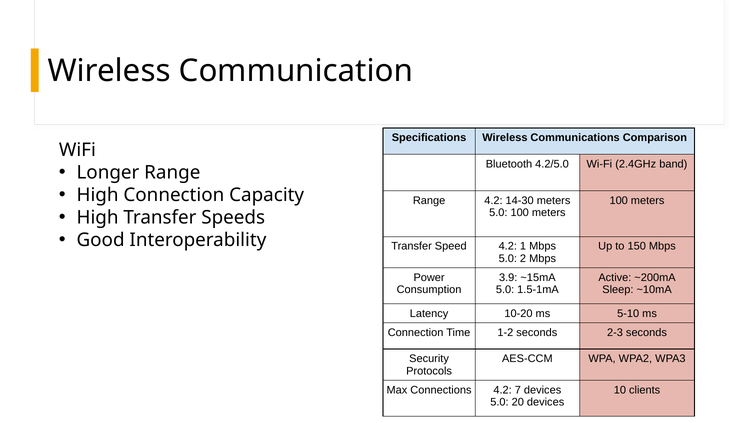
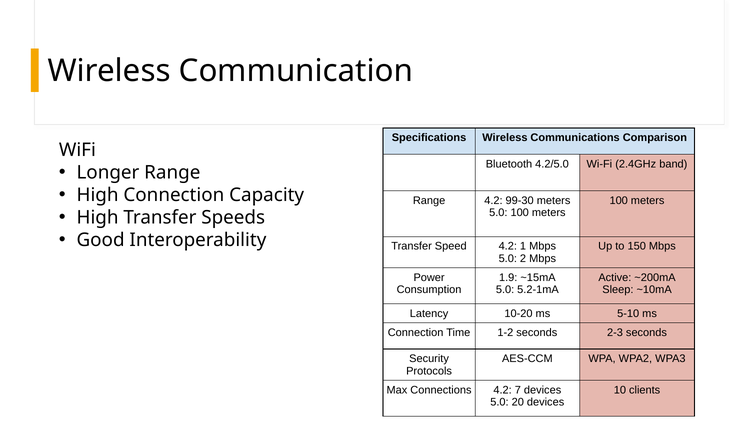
14-30: 14-30 -> 99-30 (520, 201)
3.9: 3.9 -> 1.9 (508, 278)
1.5-1mA: 1.5-1mA -> 5.2-1mA (538, 290)
